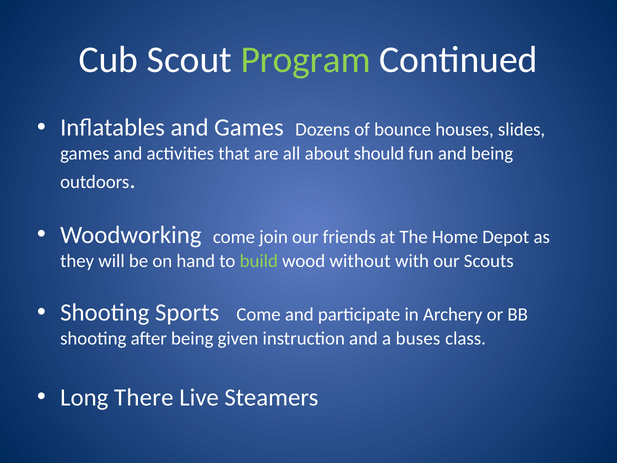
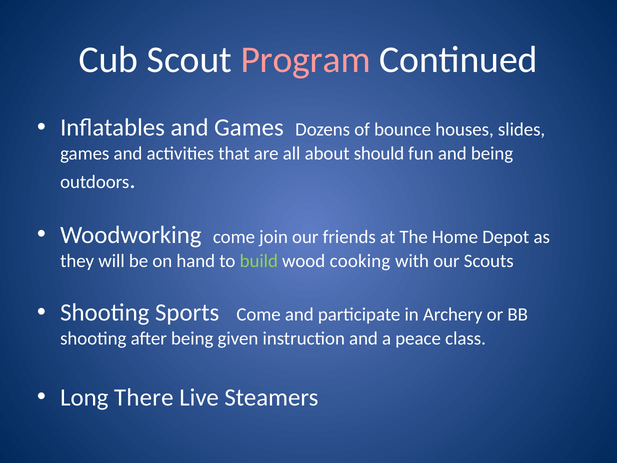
Program colour: light green -> pink (306, 60)
without: without -> cooking (360, 261)
buses: buses -> peace (418, 338)
